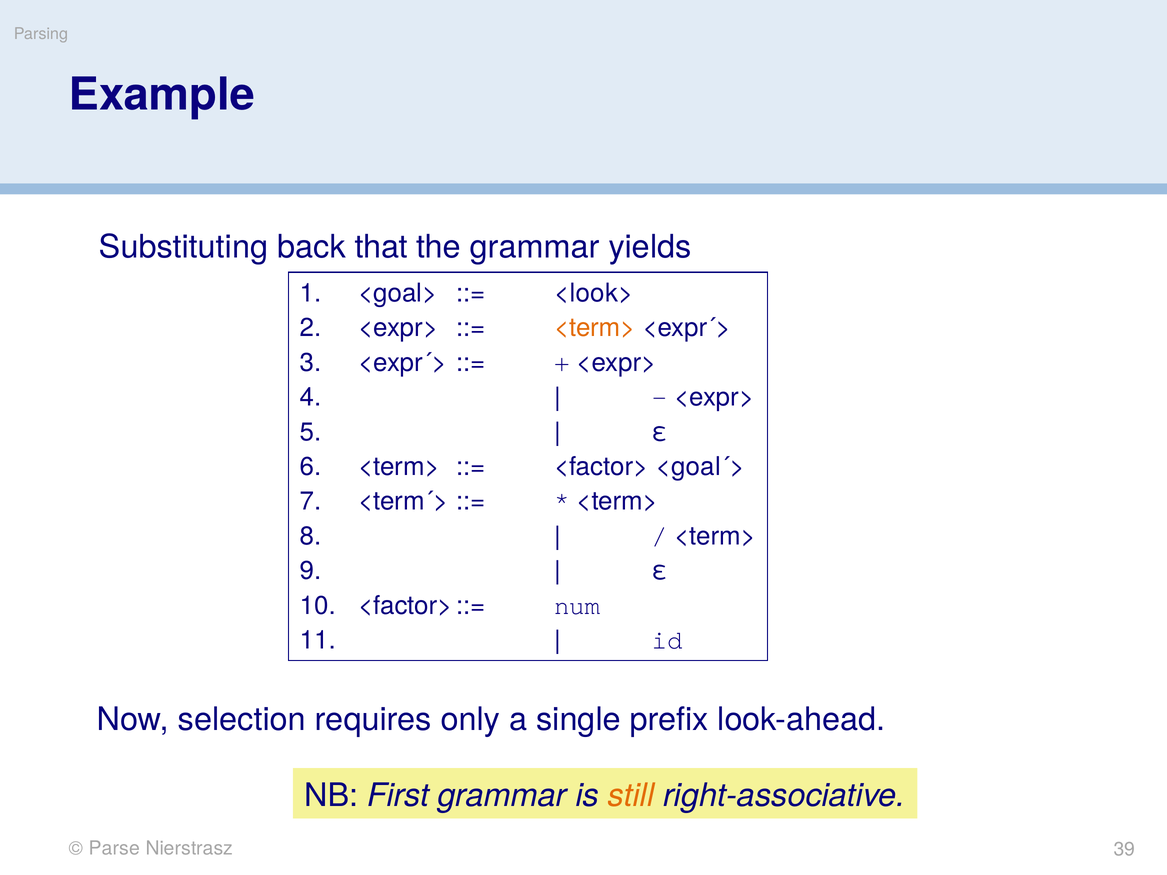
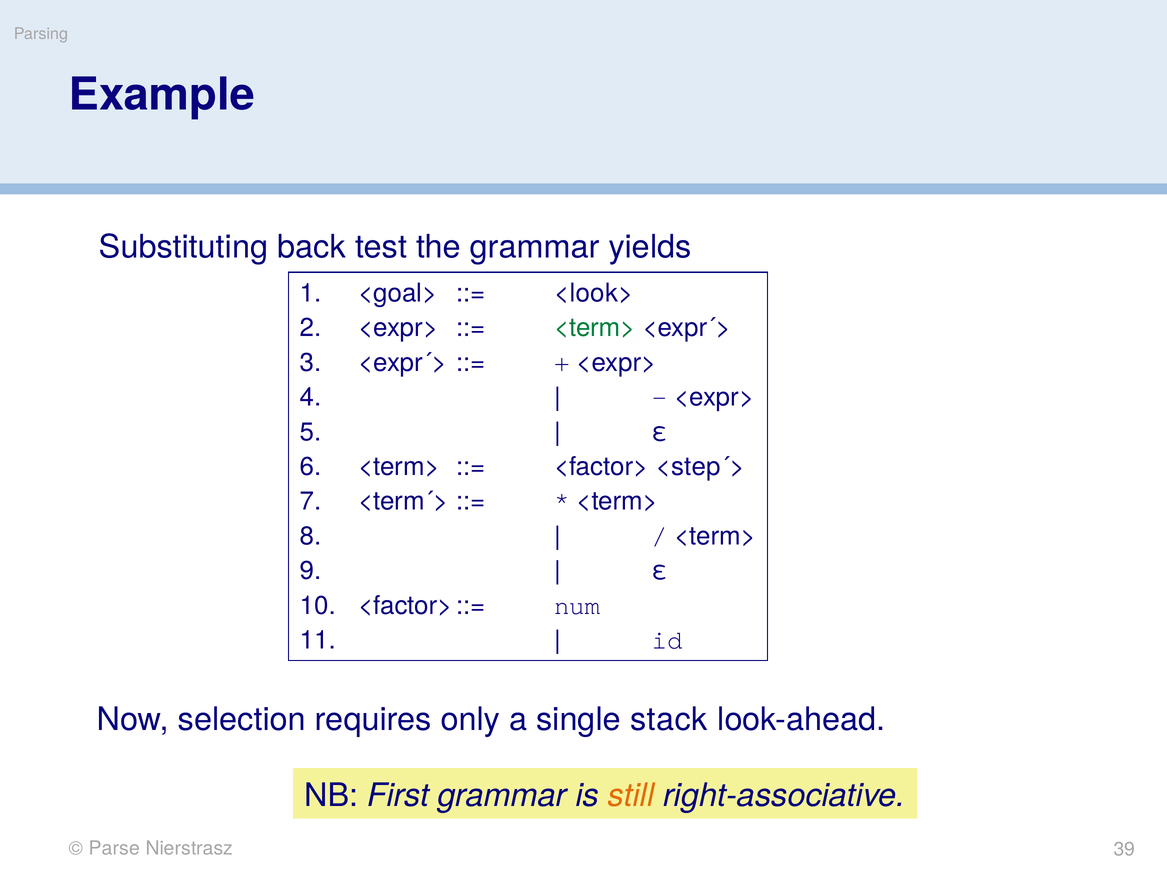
that: that -> test (381, 247)
<term> colour: orange -> green (595, 328)
<goal´>: <goal´> -> <step´> (700, 467)
prefix: prefix -> stack (669, 720)
